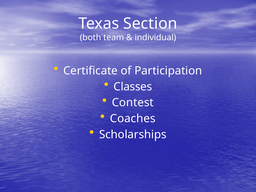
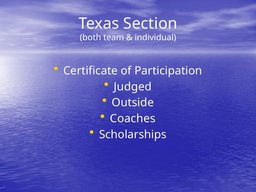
Classes: Classes -> Judged (133, 87)
Contest: Contest -> Outside (133, 103)
